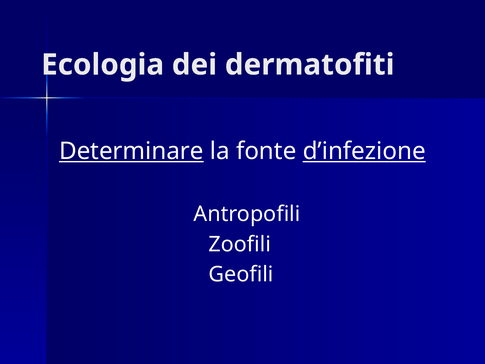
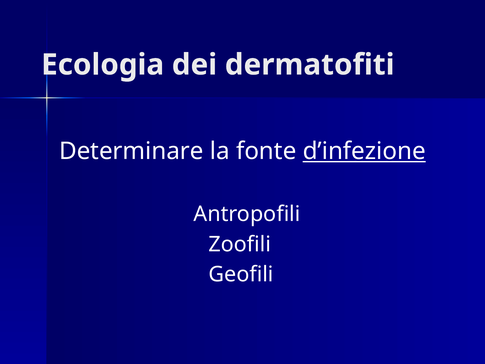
Determinare underline: present -> none (131, 151)
